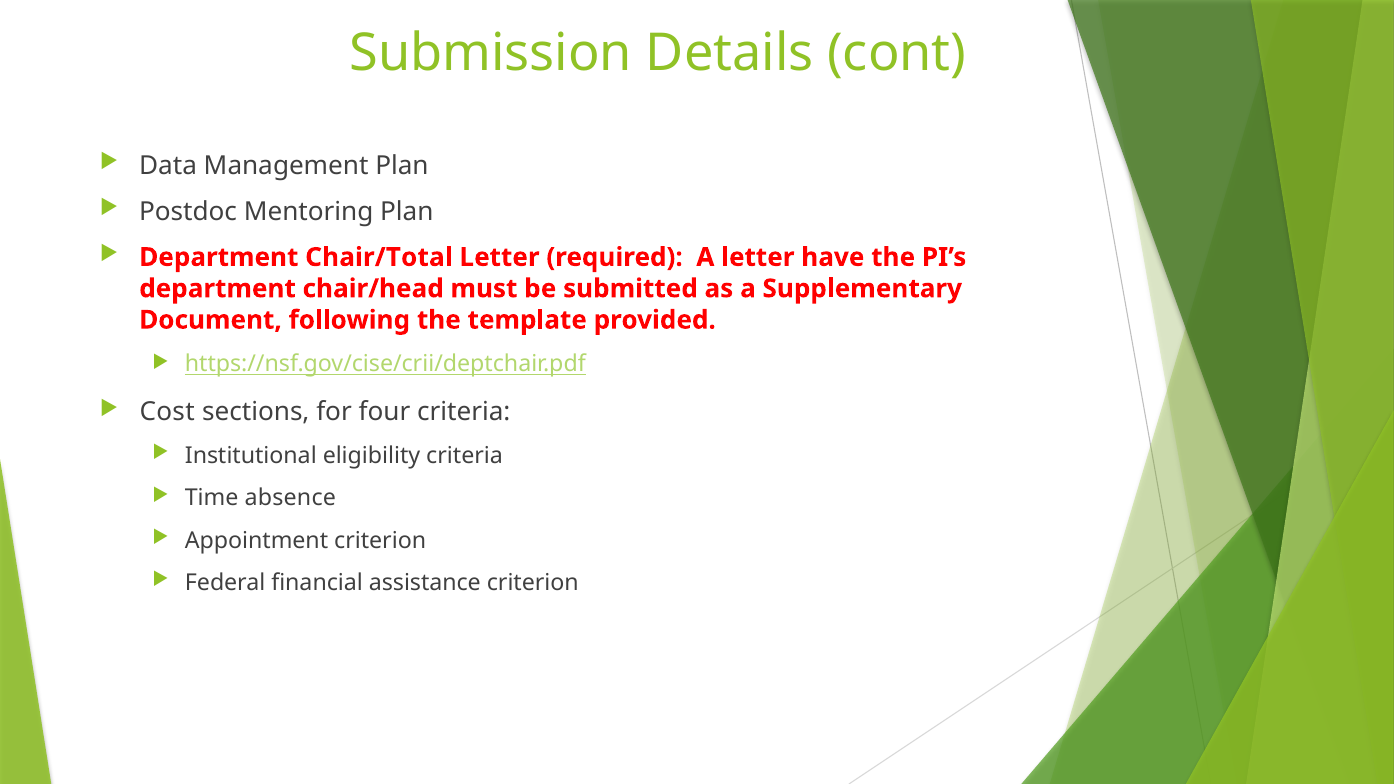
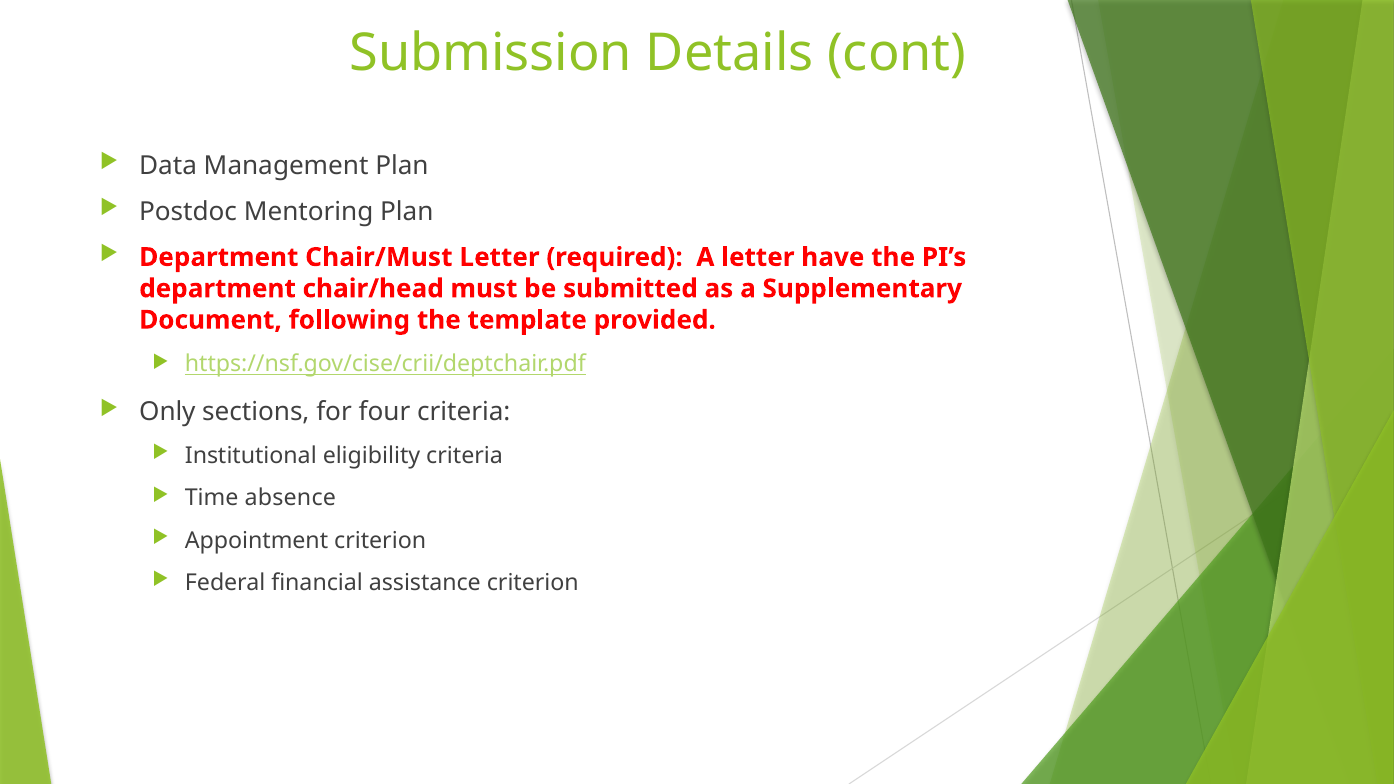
Chair/Total: Chair/Total -> Chair/Must (379, 257)
Cost: Cost -> Only (167, 412)
